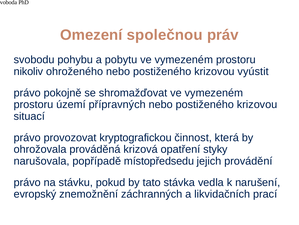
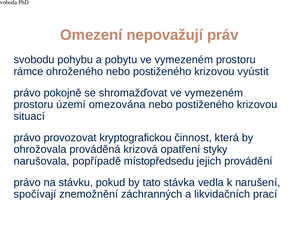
společnou: společnou -> nepovažují (165, 35)
nikoliv: nikoliv -> rámce (28, 71)
přípravných: přípravných -> omezována (117, 104)
evropský: evropský -> spočívají (35, 194)
